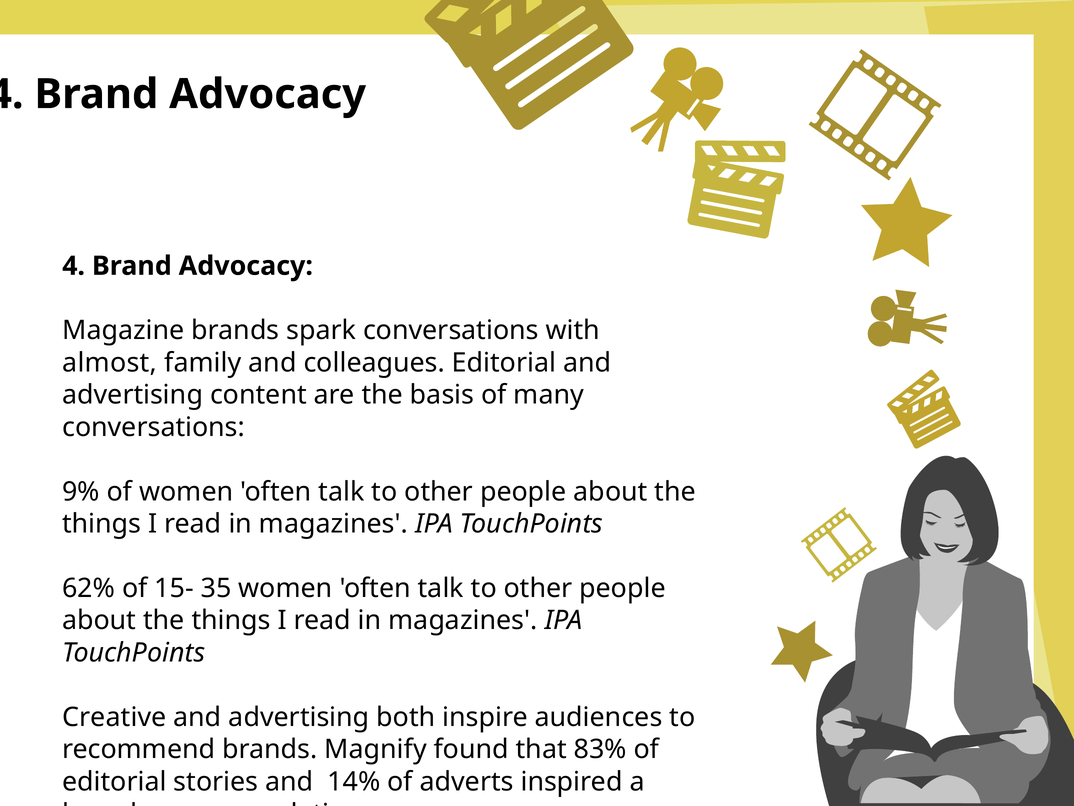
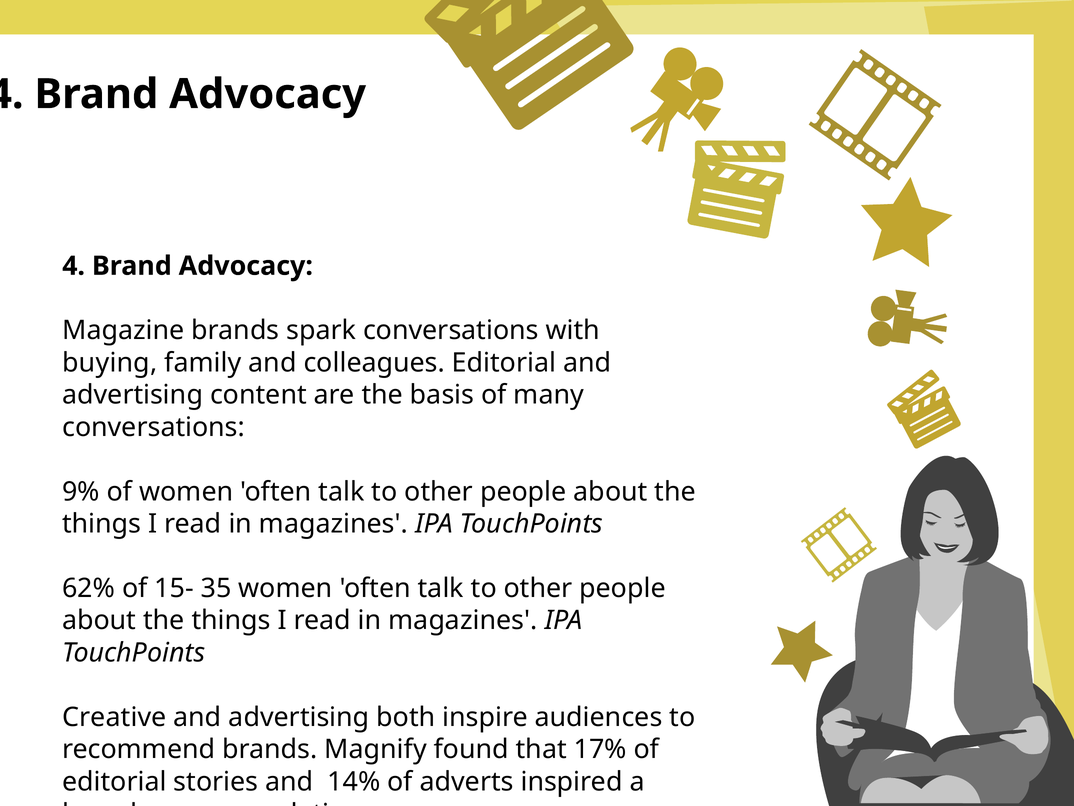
almost: almost -> buying (110, 362)
83%: 83% -> 17% (600, 749)
